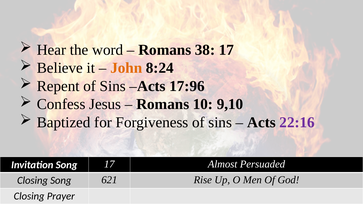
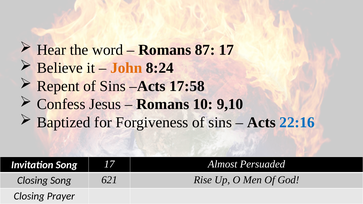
38: 38 -> 87 (205, 50)
17:96: 17:96 -> 17:58 (187, 86)
22:16 colour: purple -> blue (297, 122)
